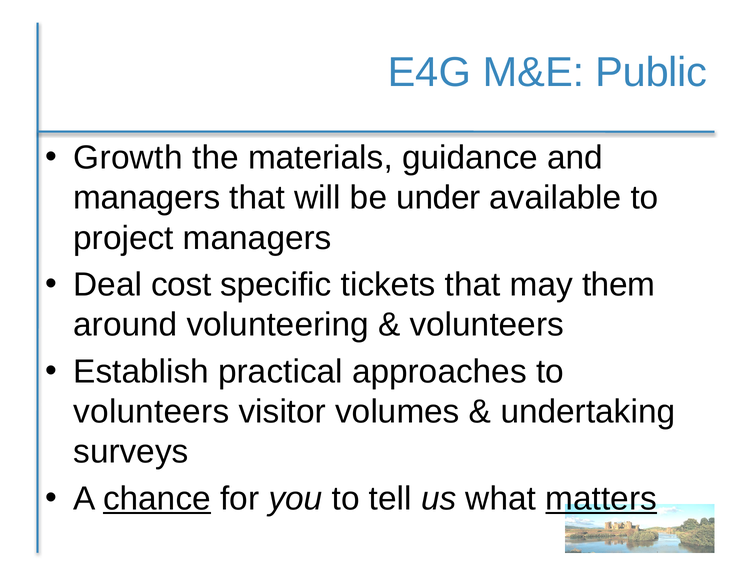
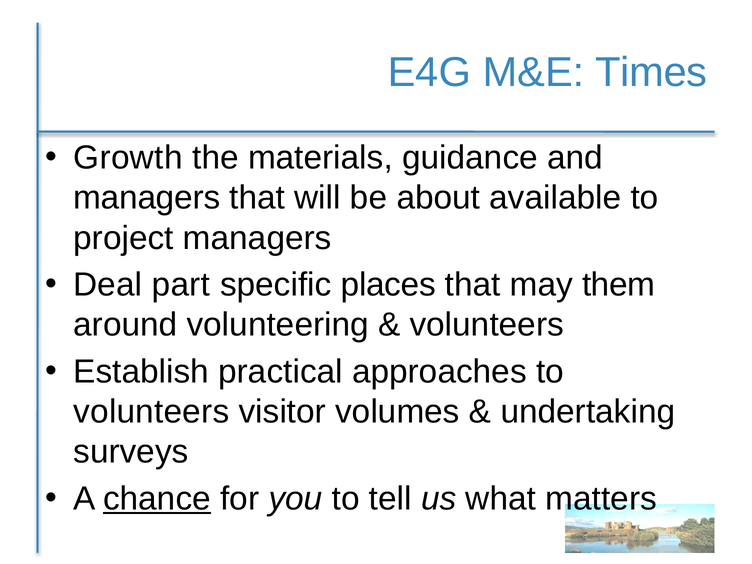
Public: Public -> Times (651, 72)
under: under -> about (438, 198)
cost: cost -> part (181, 285)
tickets: tickets -> places (388, 285)
matters underline: present -> none (601, 499)
